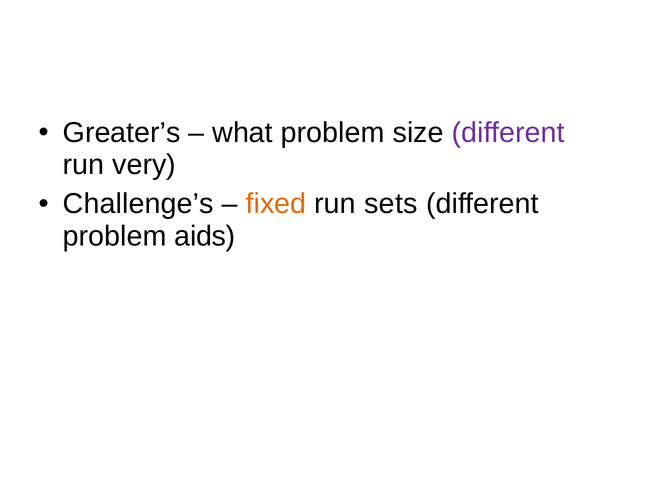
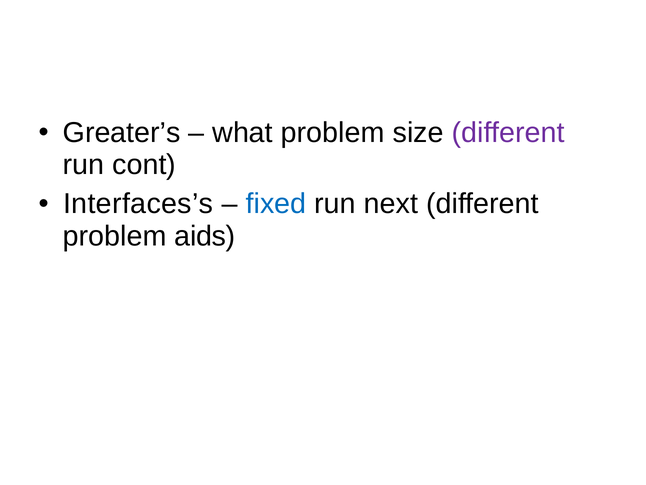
very: very -> cont (144, 165)
Challenge’s: Challenge’s -> Interfaces’s (138, 204)
fixed colour: orange -> blue (276, 204)
sets: sets -> next (391, 204)
